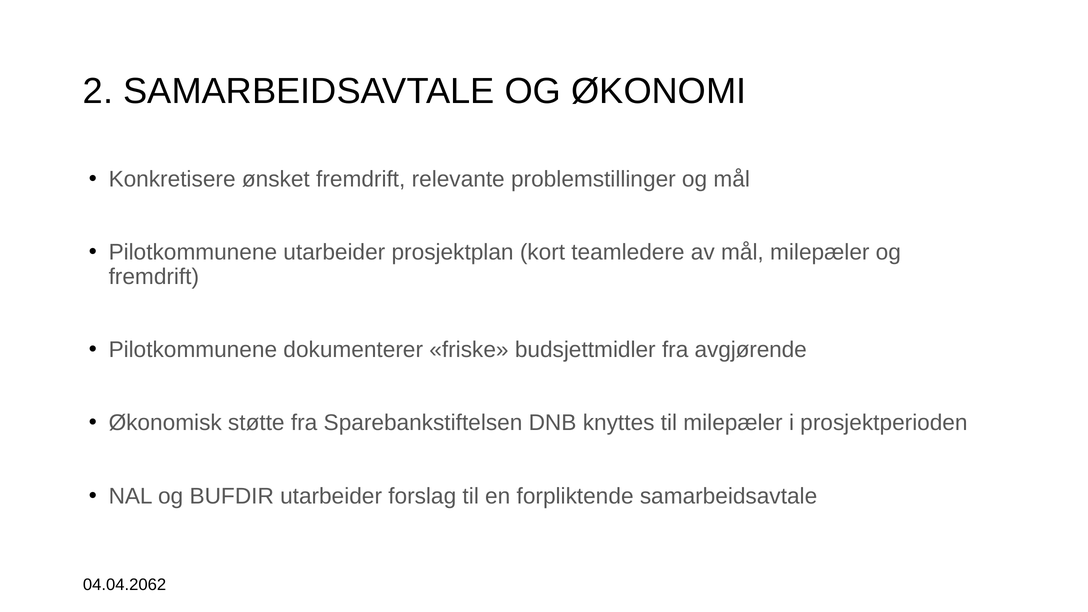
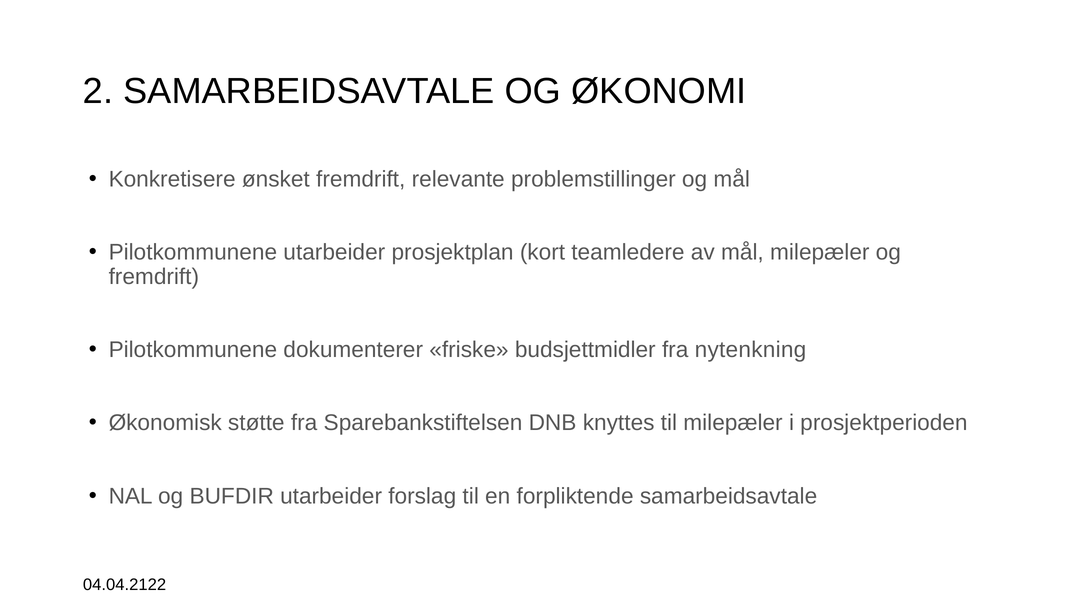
avgjørende: avgjørende -> nytenkning (751, 350)
04.04.2062: 04.04.2062 -> 04.04.2122 (125, 585)
